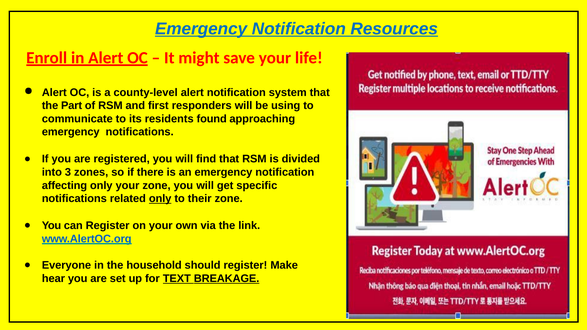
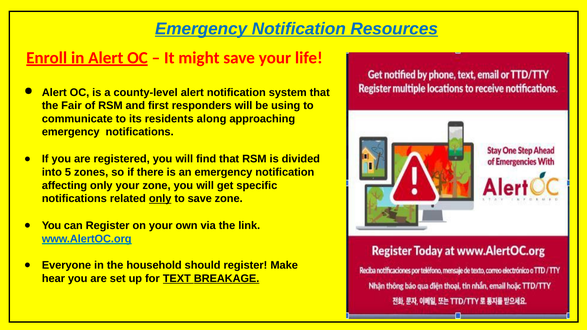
Part: Part -> Fair (71, 106)
found: found -> along (212, 119)
3: 3 -> 5 (68, 172)
to their: their -> save (200, 199)
